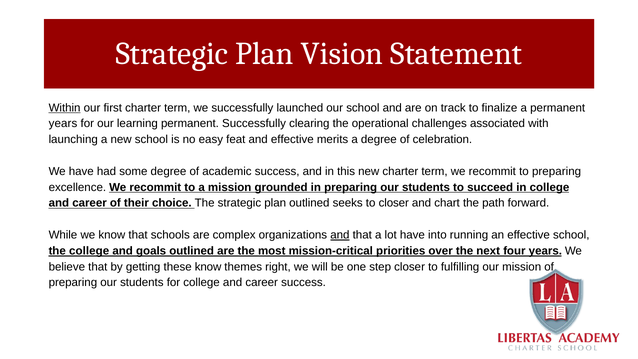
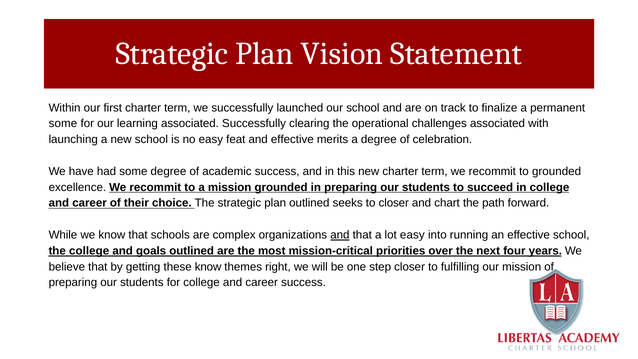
Within underline: present -> none (65, 108)
years: years -> some (63, 124)
learning permanent: permanent -> associated (190, 124)
to preparing: preparing -> grounded (557, 171)
lot have: have -> easy (412, 235)
